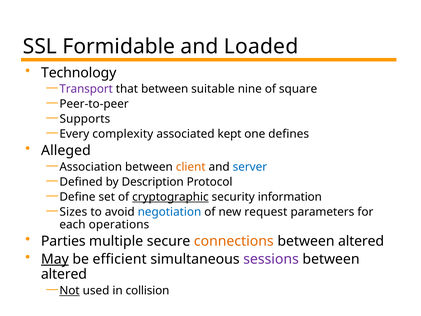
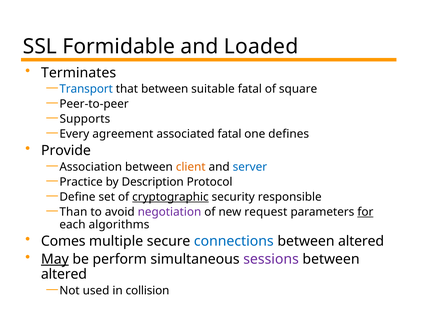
Technology: Technology -> Terminates (79, 73)
Transport colour: purple -> blue (86, 89)
suitable nine: nine -> fatal (250, 89)
complexity: complexity -> agreement (123, 134)
associated kept: kept -> fatal (229, 134)
Alleged: Alleged -> Provide (66, 151)
Defined: Defined -> Practice (81, 182)
information: information -> responsible (290, 197)
Sizes: Sizes -> Than (73, 212)
negotiation colour: blue -> purple (169, 212)
for underline: none -> present (365, 212)
operations: operations -> algorithms (119, 224)
Parties: Parties -> Comes (63, 241)
connections colour: orange -> blue (234, 241)
efficient: efficient -> perform (120, 259)
Not underline: present -> none (70, 290)
